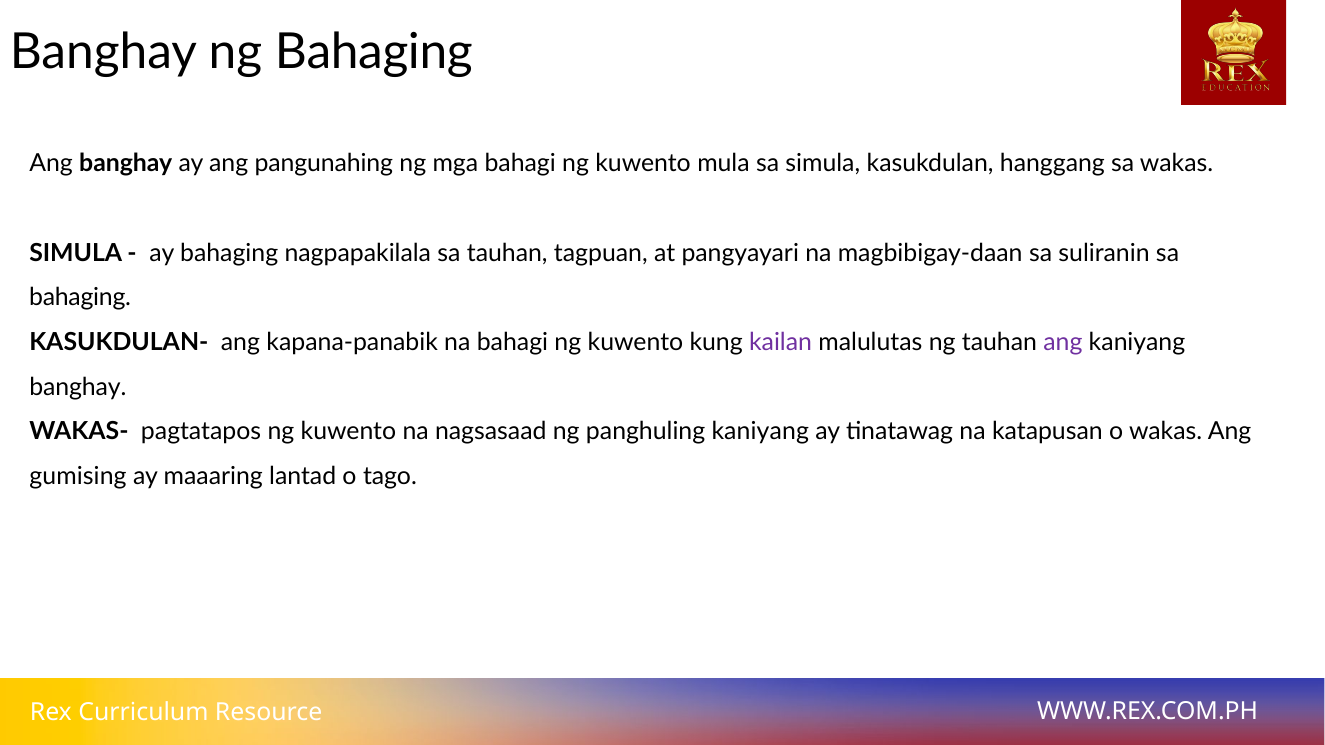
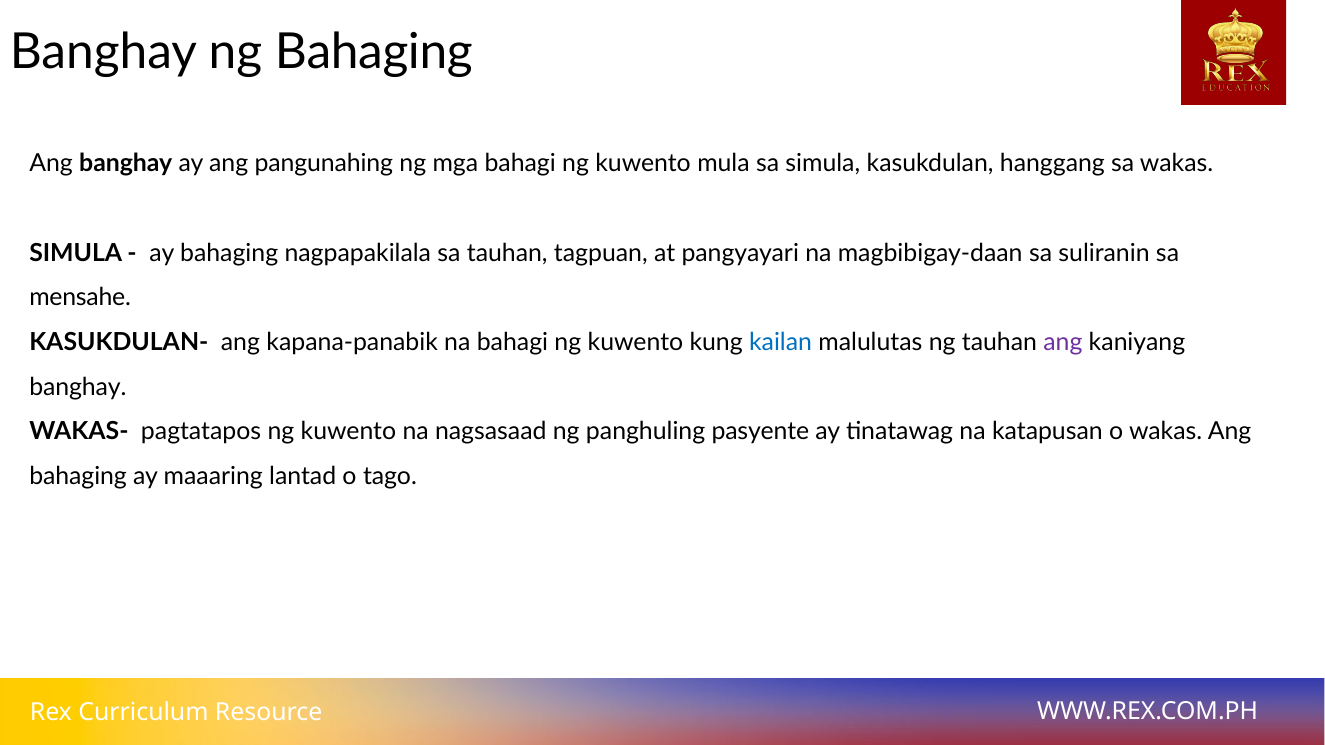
bahaging: bahaging -> mensahe (80, 298)
kailan colour: purple -> blue (781, 343)
panghuling kaniyang: kaniyang -> pasyente (760, 432)
gumising: gumising -> bahaging (78, 477)
